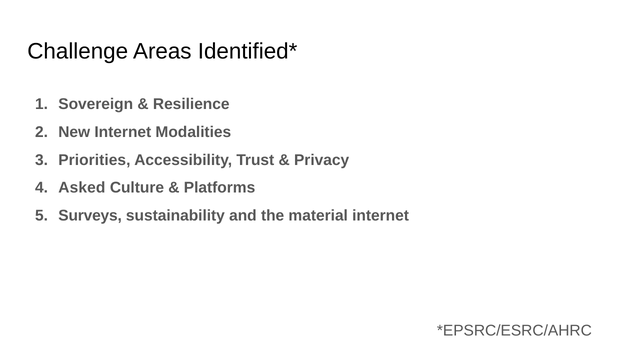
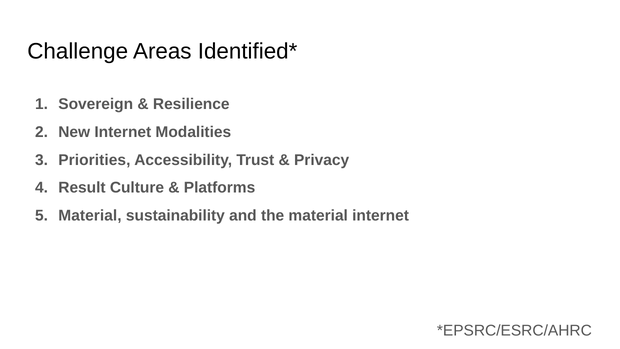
Asked: Asked -> Result (82, 188)
Surveys: Surveys -> Material (90, 216)
